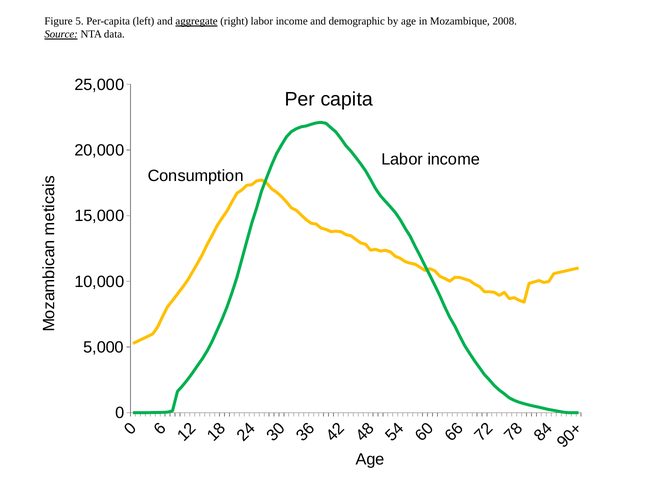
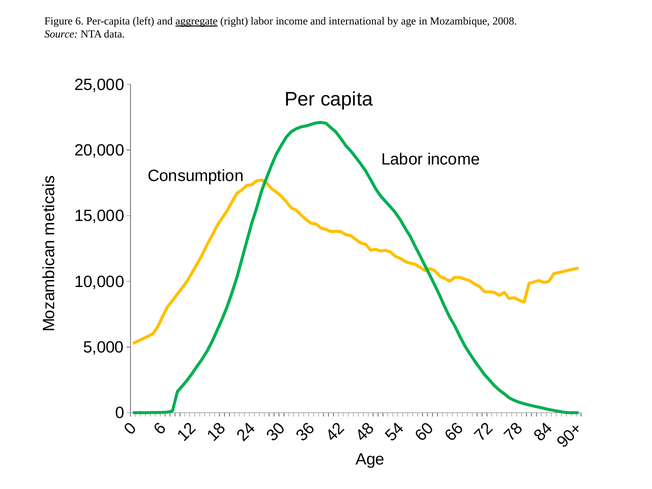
Figure 5: 5 -> 6 (80, 21)
demographic: demographic -> international (357, 21)
Source underline: present -> none (61, 34)
